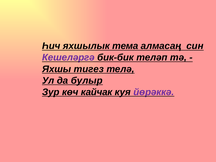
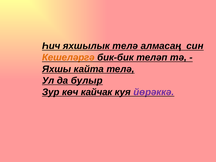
яхшылык тема: тема -> телә (125, 46)
Кешеләргә colour: purple -> orange (68, 57)
тигез: тигез -> кайта (89, 69)
